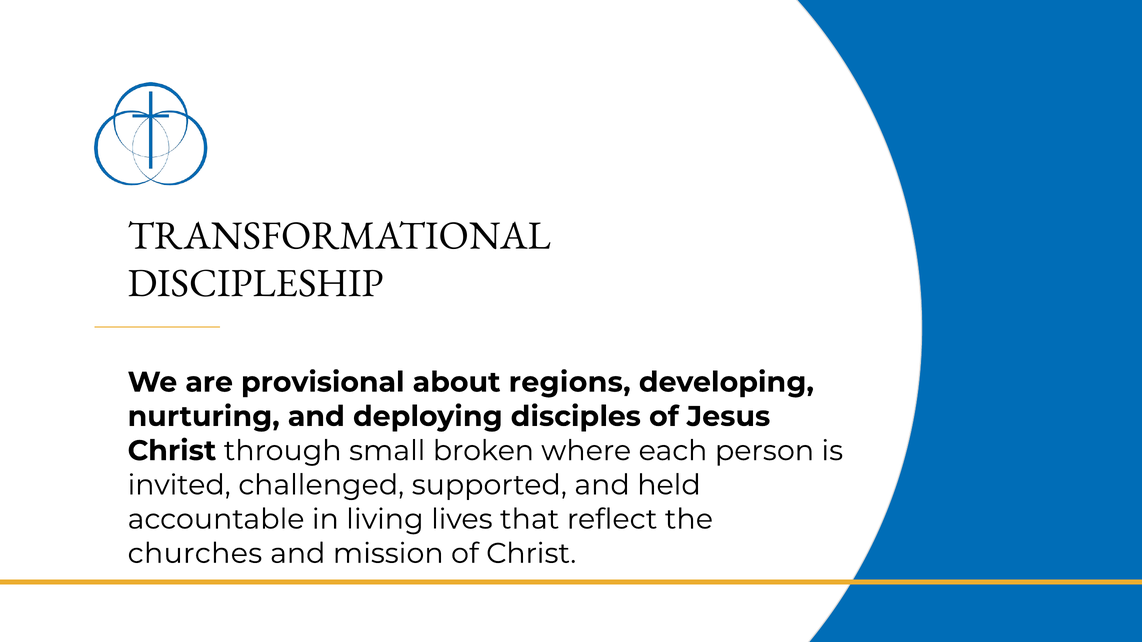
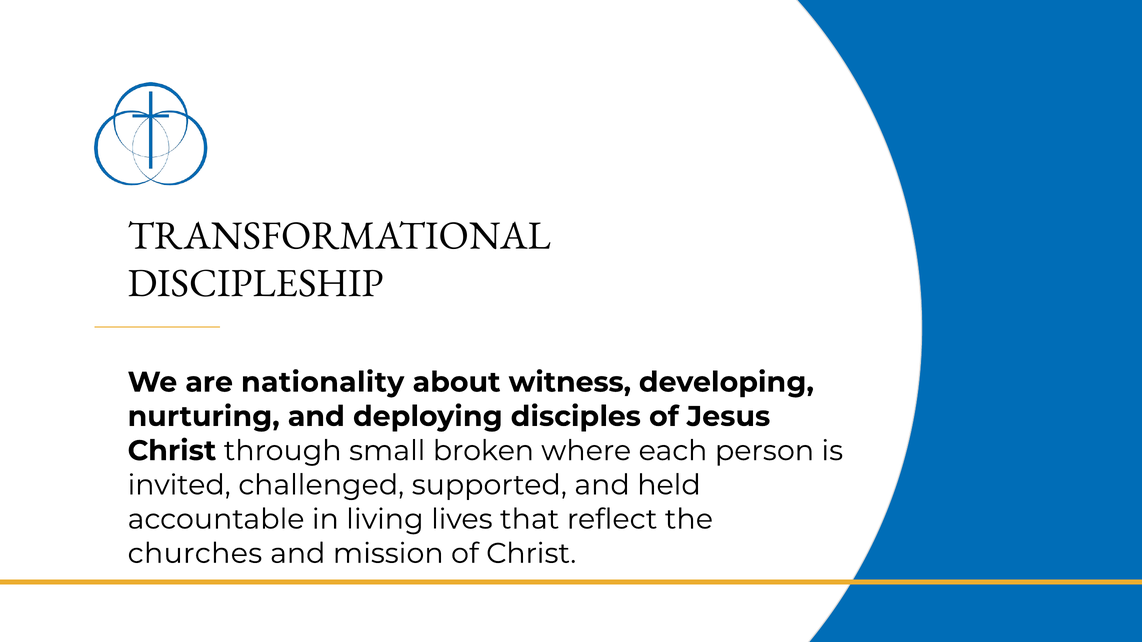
provisional: provisional -> nationality (323, 383)
regions: regions -> witness (570, 383)
